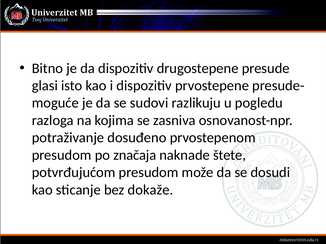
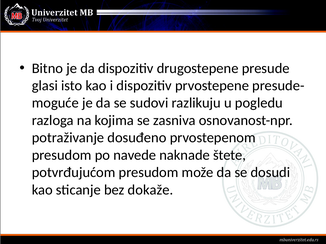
značaja: značaja -> navede (135, 155)
